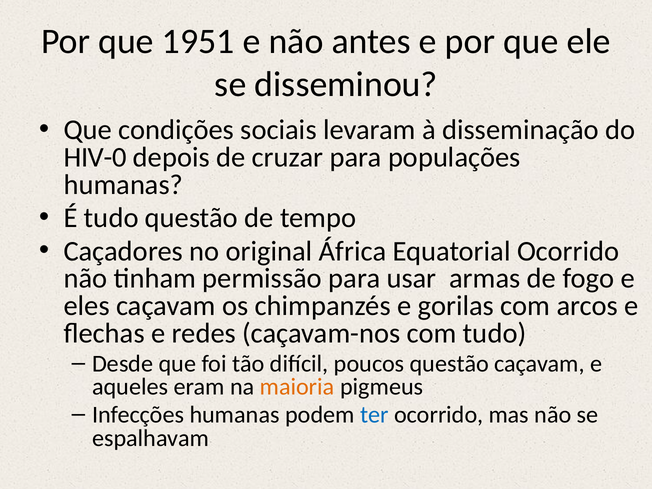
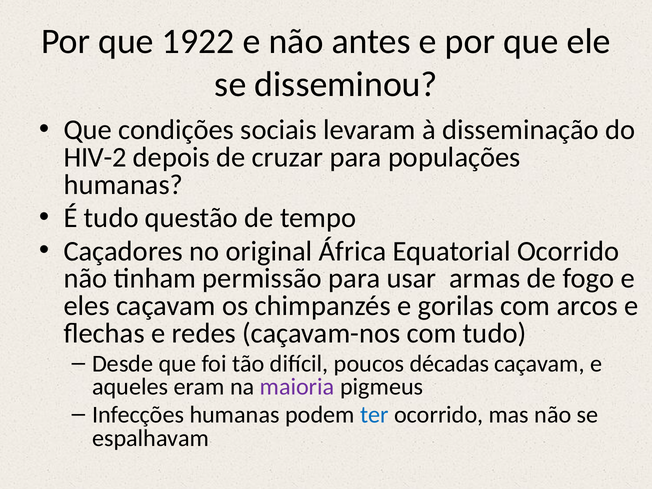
1951: 1951 -> 1922 (198, 41)
HIV-0: HIV-0 -> HIV-2 (95, 157)
poucos questão: questão -> décadas (449, 364)
maioria colour: orange -> purple (297, 387)
